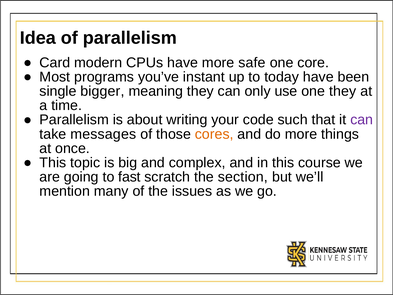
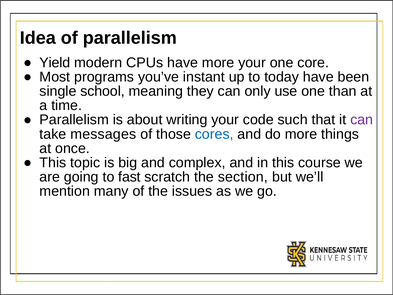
Card: Card -> Yield (55, 63)
more safe: safe -> your (252, 63)
bigger: bigger -> school (103, 91)
one they: they -> than (343, 91)
cores colour: orange -> blue (214, 134)
